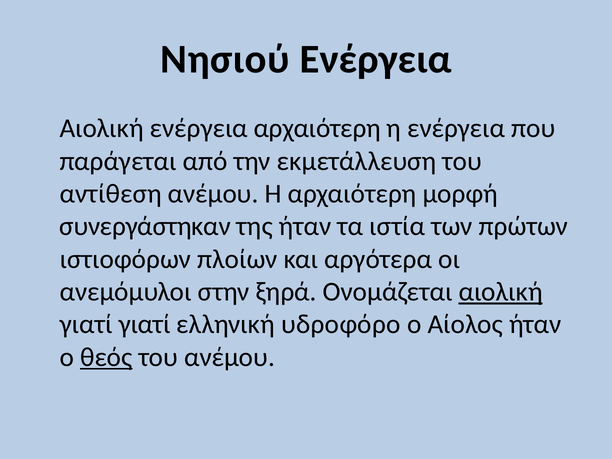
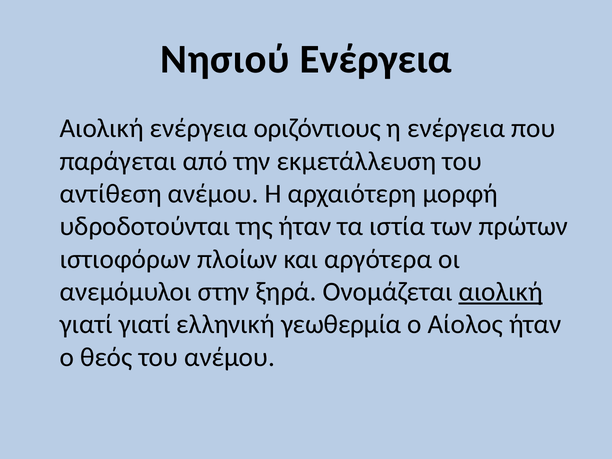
ενέργεια αρχαιότερη: αρχαιότερη -> οριζόντιους (317, 128)
συνεργάστηκαν: συνεργάστηκαν -> υδροδοτούνται (145, 226)
υδροφόρο: υδροφόρο -> γεωθερμία (341, 324)
θεός underline: present -> none (106, 357)
